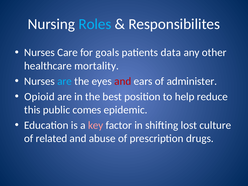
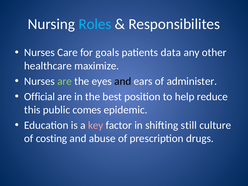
mortality: mortality -> maximize (97, 66)
are colour: light blue -> light green (65, 81)
and colour: red -> black (123, 81)
Opioid: Opioid -> Official (40, 97)
lost: lost -> still (189, 125)
related: related -> costing (51, 139)
